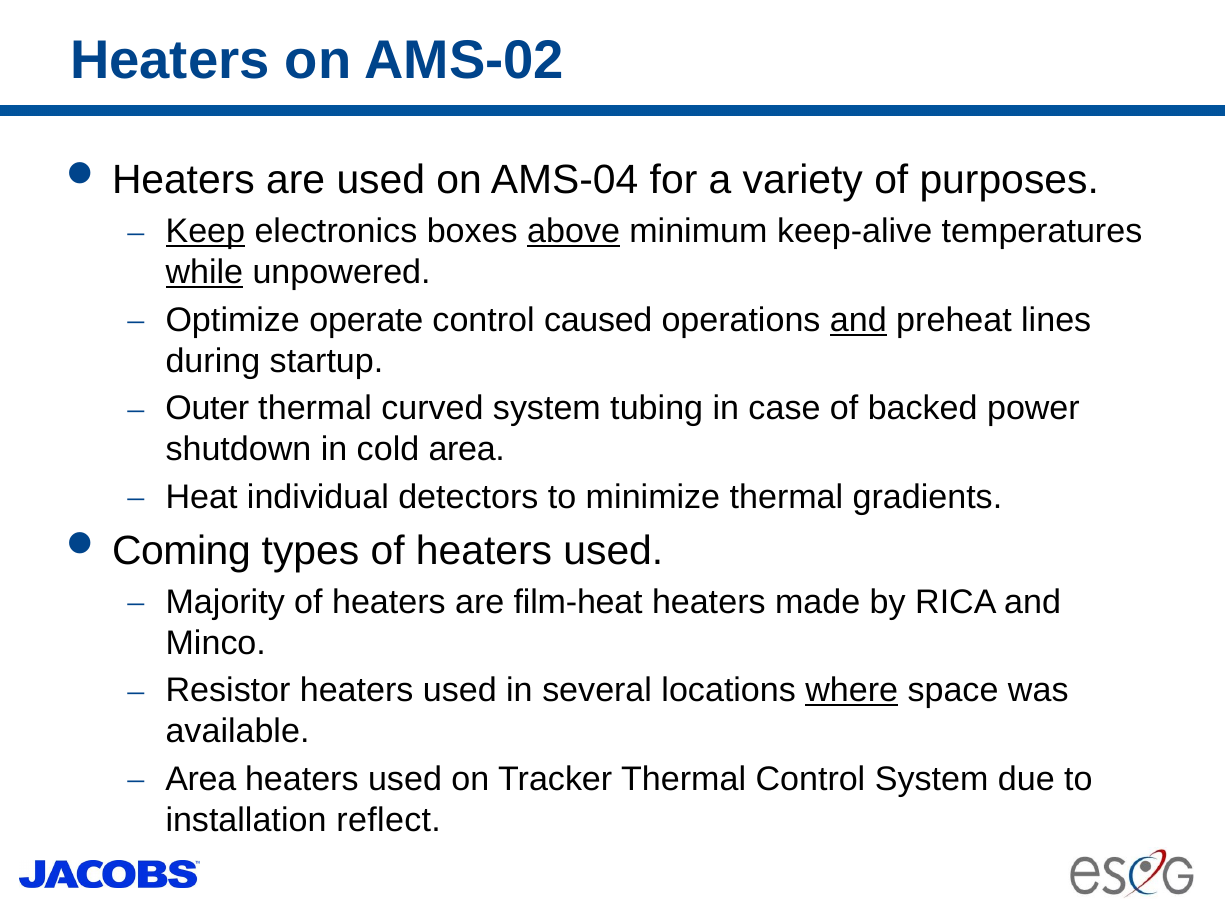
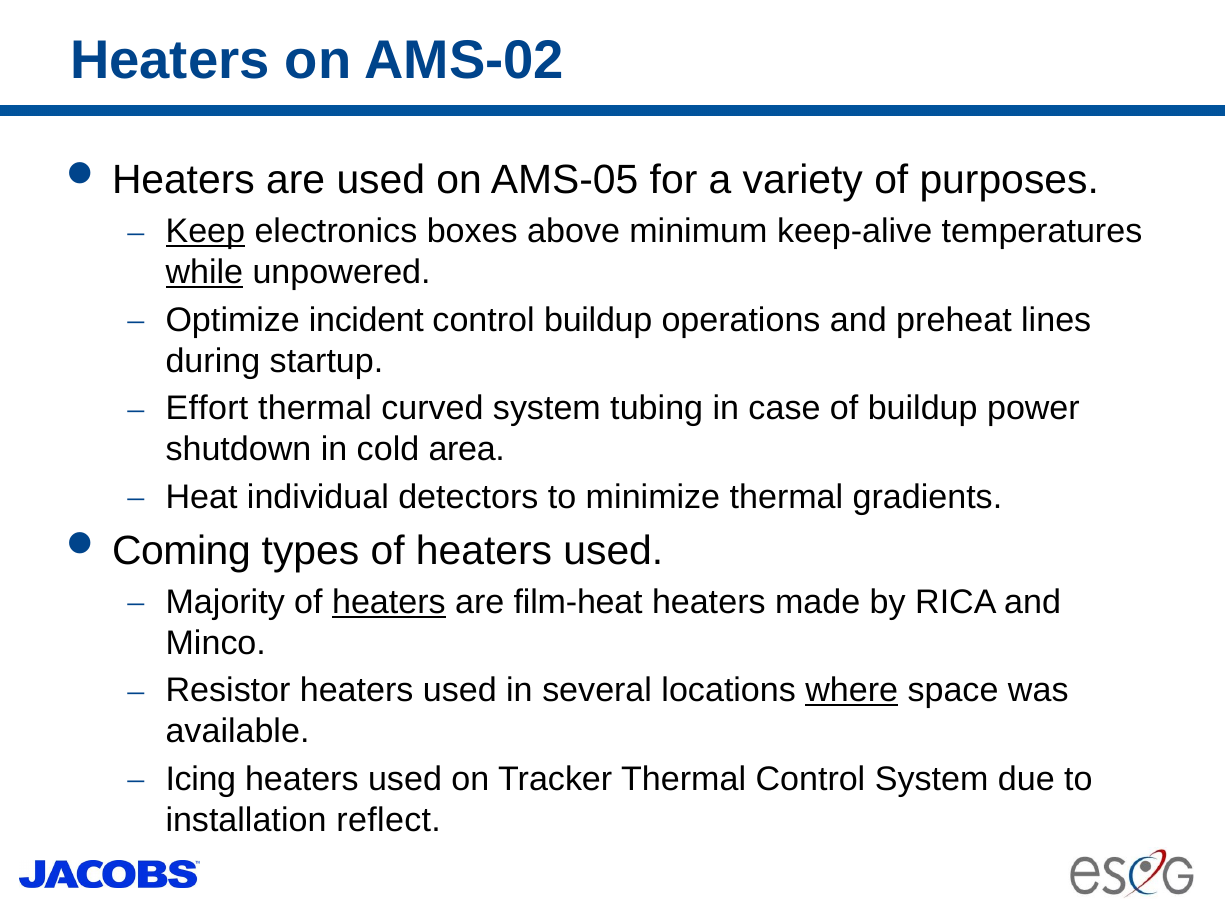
AMS-04: AMS-04 -> AMS-05 (565, 180)
above underline: present -> none (574, 231)
operate: operate -> incident (366, 320)
control caused: caused -> buildup (598, 320)
and underline: present -> none (858, 320)
Outer: Outer -> Effort (207, 408)
of backed: backed -> buildup (923, 408)
heaters underline: none -> present (389, 602)
Area: Area -> Icing (201, 779)
